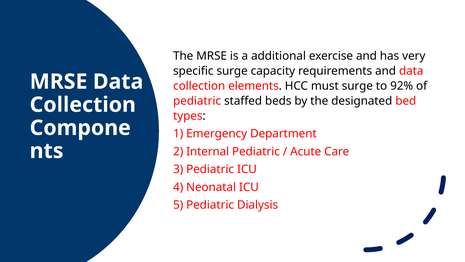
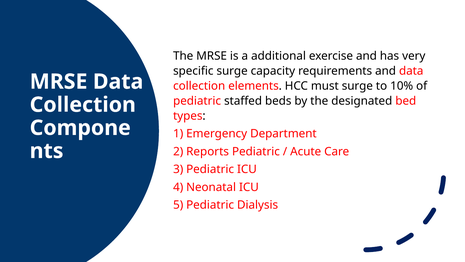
92%: 92% -> 10% (402, 86)
Internal: Internal -> Reports (208, 151)
